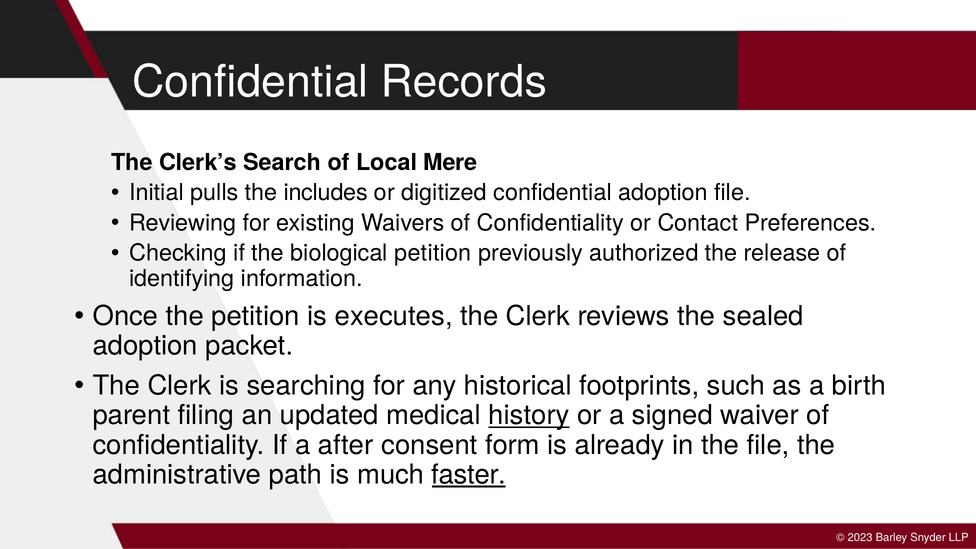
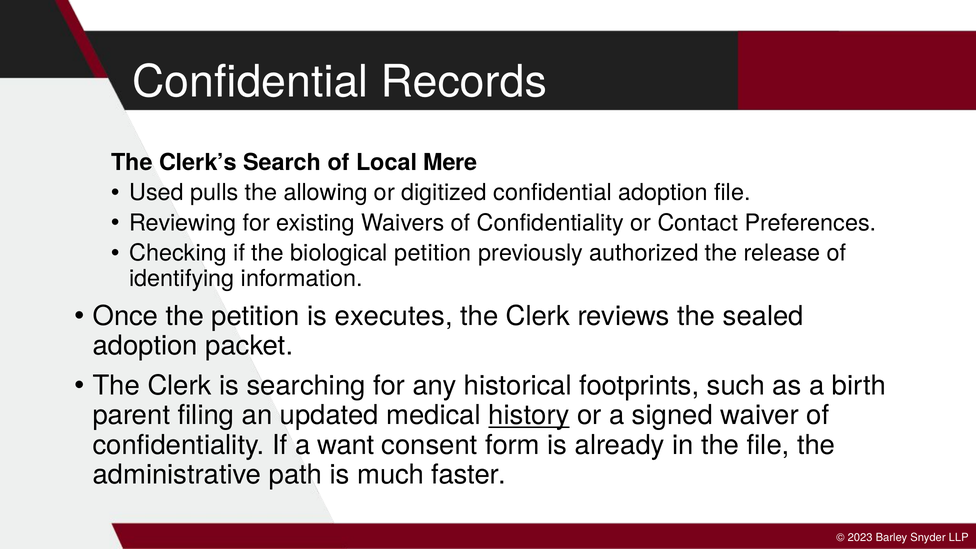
Initial: Initial -> Used (157, 193)
includes: includes -> allowing (326, 193)
after: after -> want (346, 445)
faster underline: present -> none (469, 475)
